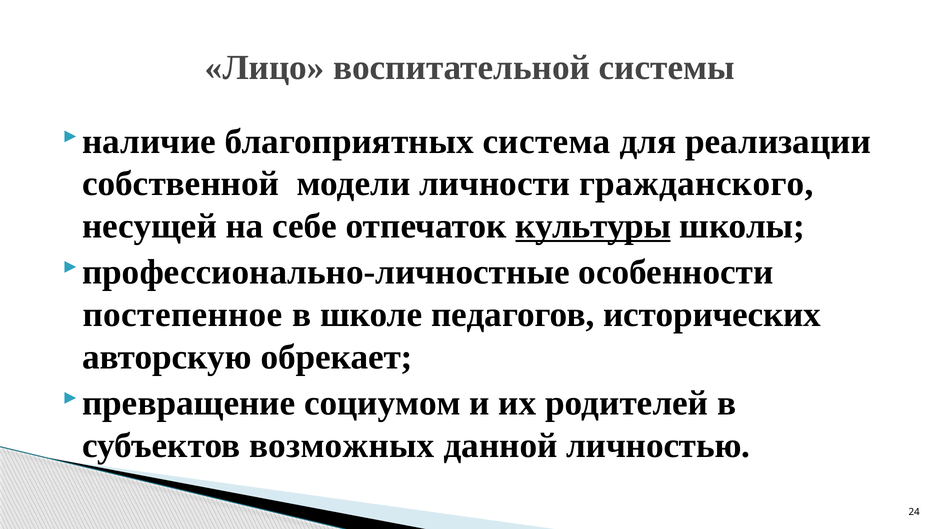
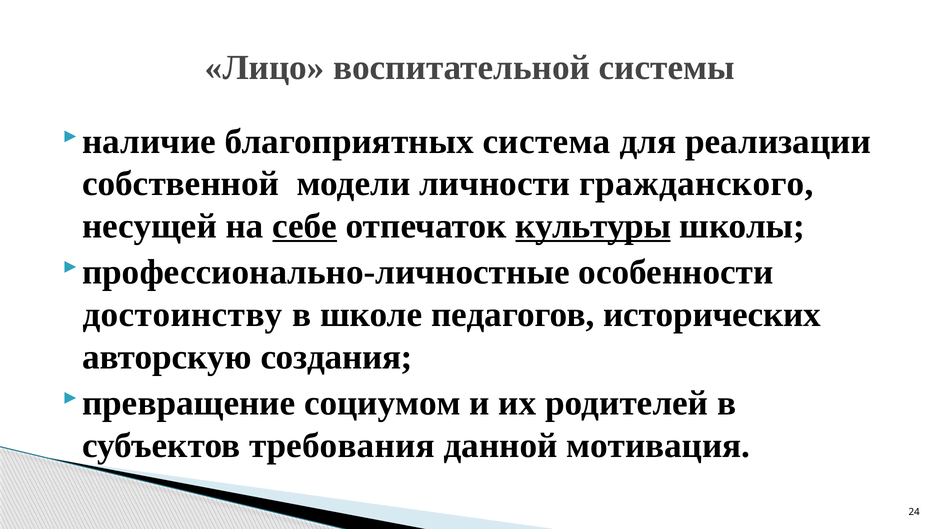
себе underline: none -> present (305, 226)
постепенное: постепенное -> достоинству (183, 314)
обрекает: обрекает -> создания (337, 357)
возможных: возможных -> требования (342, 445)
личностью: личностью -> мотивация (658, 445)
